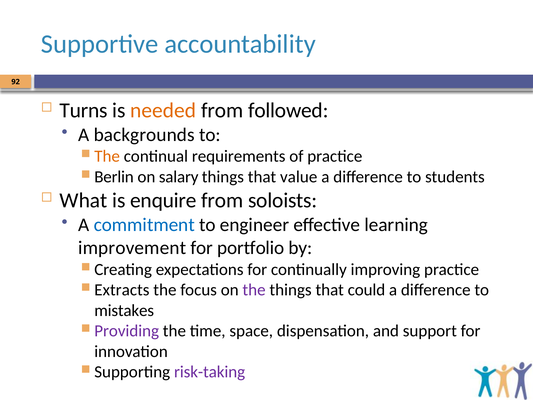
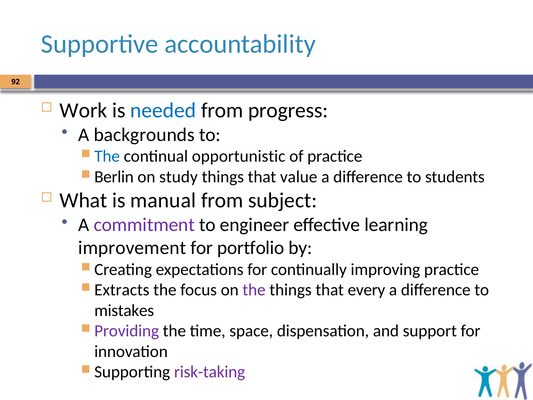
Turns: Turns -> Work (83, 110)
needed colour: orange -> blue (163, 110)
followed: followed -> progress (288, 110)
The colour: orange -> blue (107, 156)
requirements: requirements -> opportunistic (239, 156)
salary: salary -> study (178, 177)
enquire: enquire -> manual (163, 200)
soloists: soloists -> subject (283, 200)
commitment colour: blue -> purple (144, 225)
could: could -> every (366, 290)
